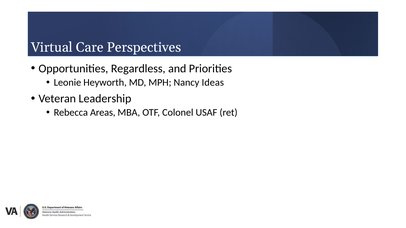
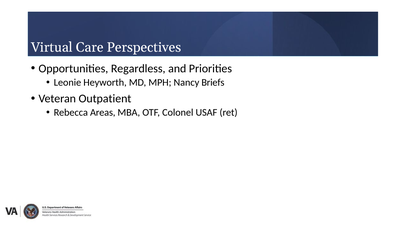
Ideas: Ideas -> Briefs (213, 83)
Leadership: Leadership -> Outpatient (105, 99)
